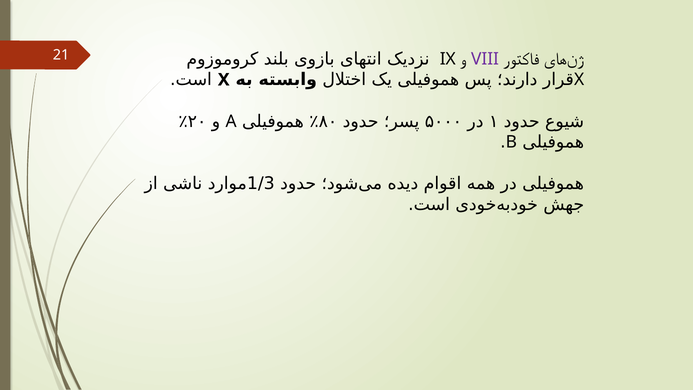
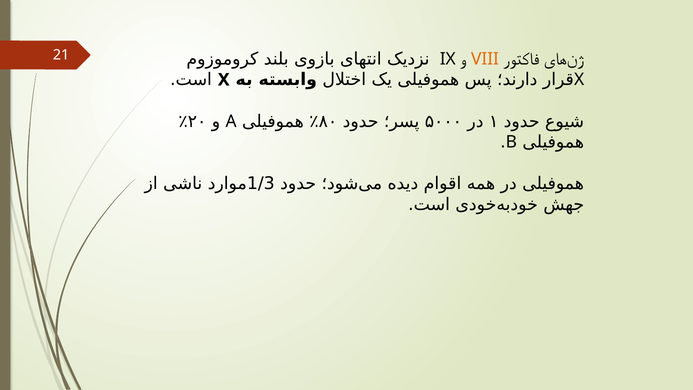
VIII colour: purple -> orange (485, 59)
